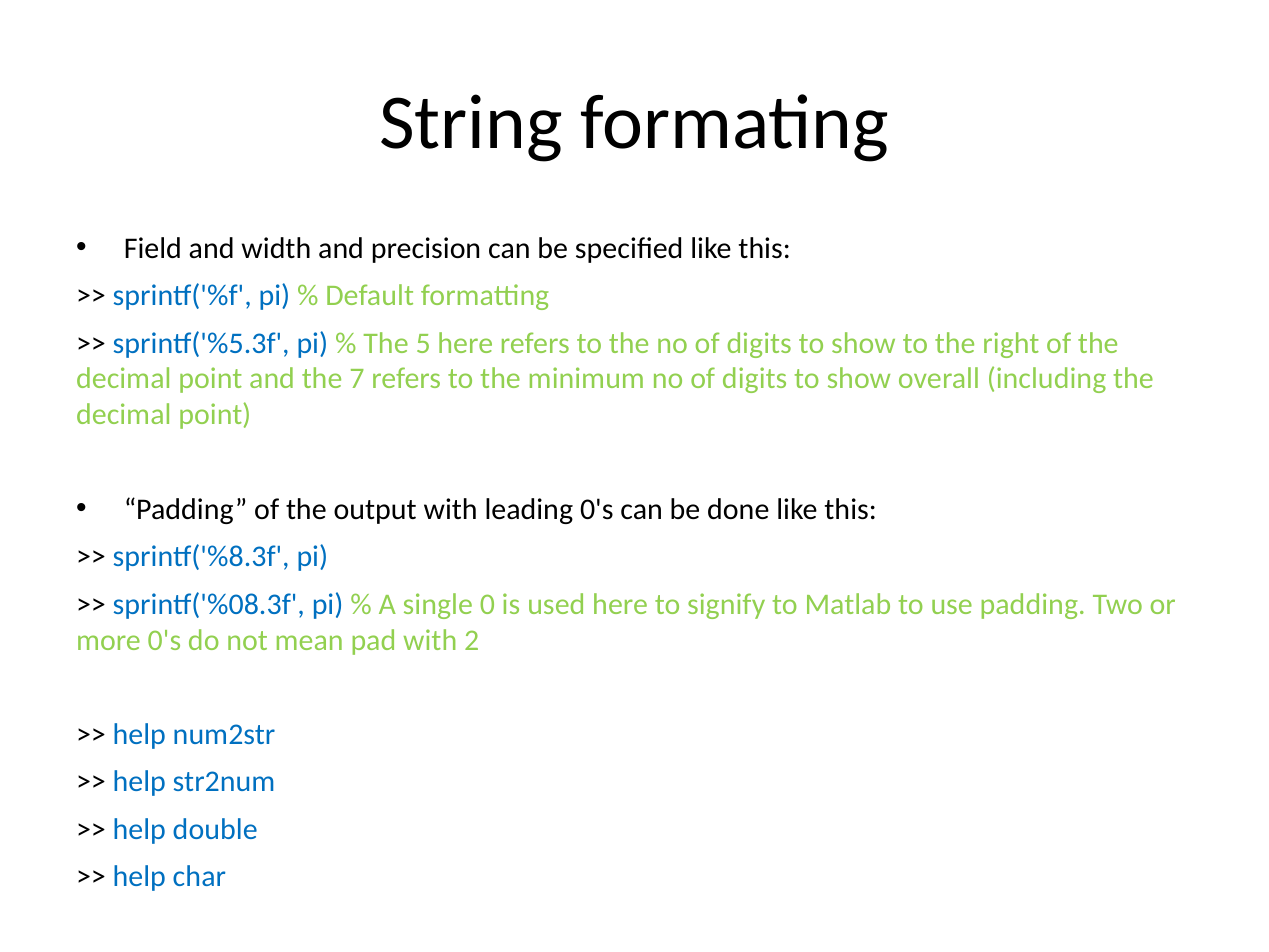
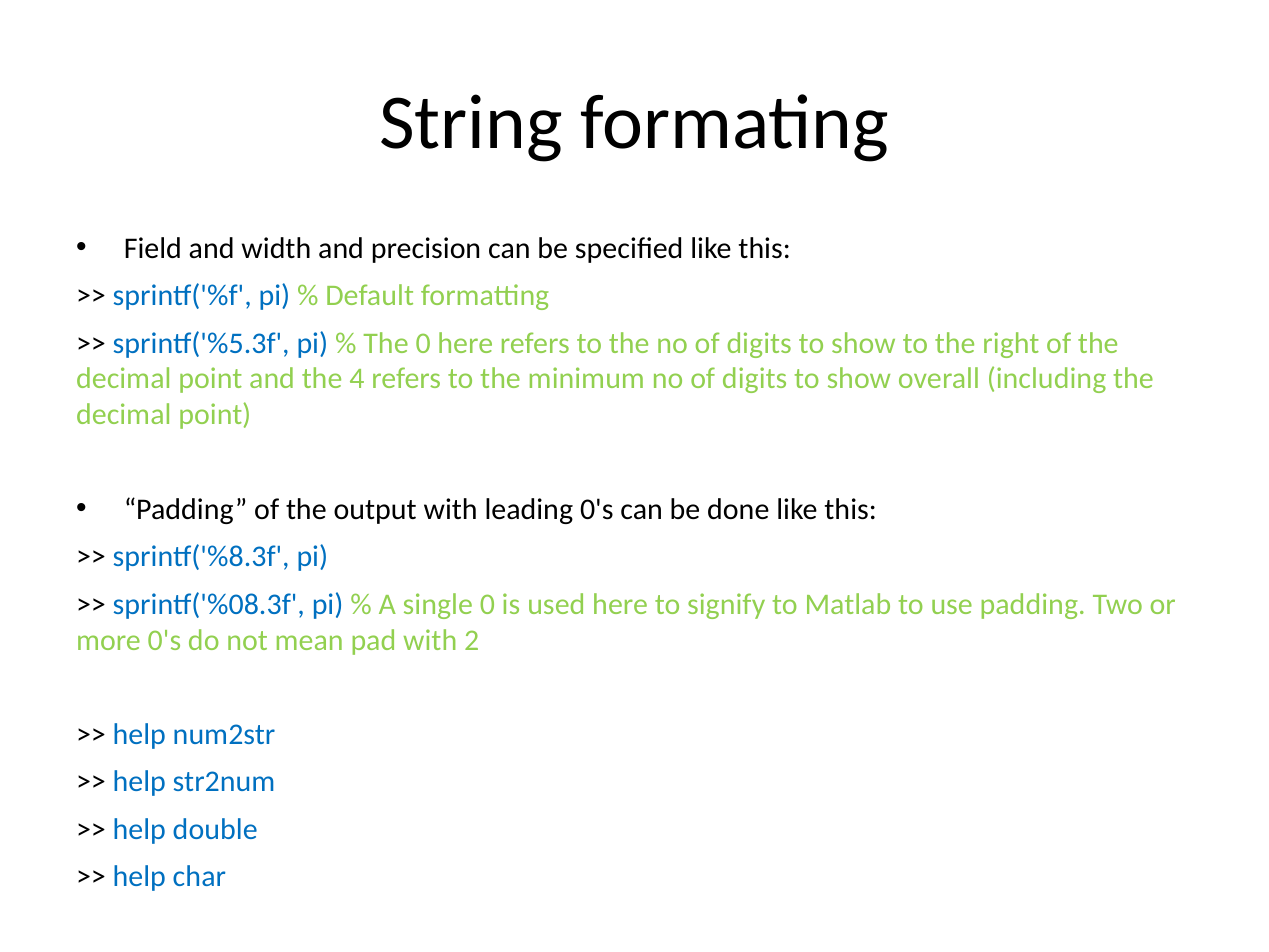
The 5: 5 -> 0 (423, 343)
7: 7 -> 4 (357, 379)
